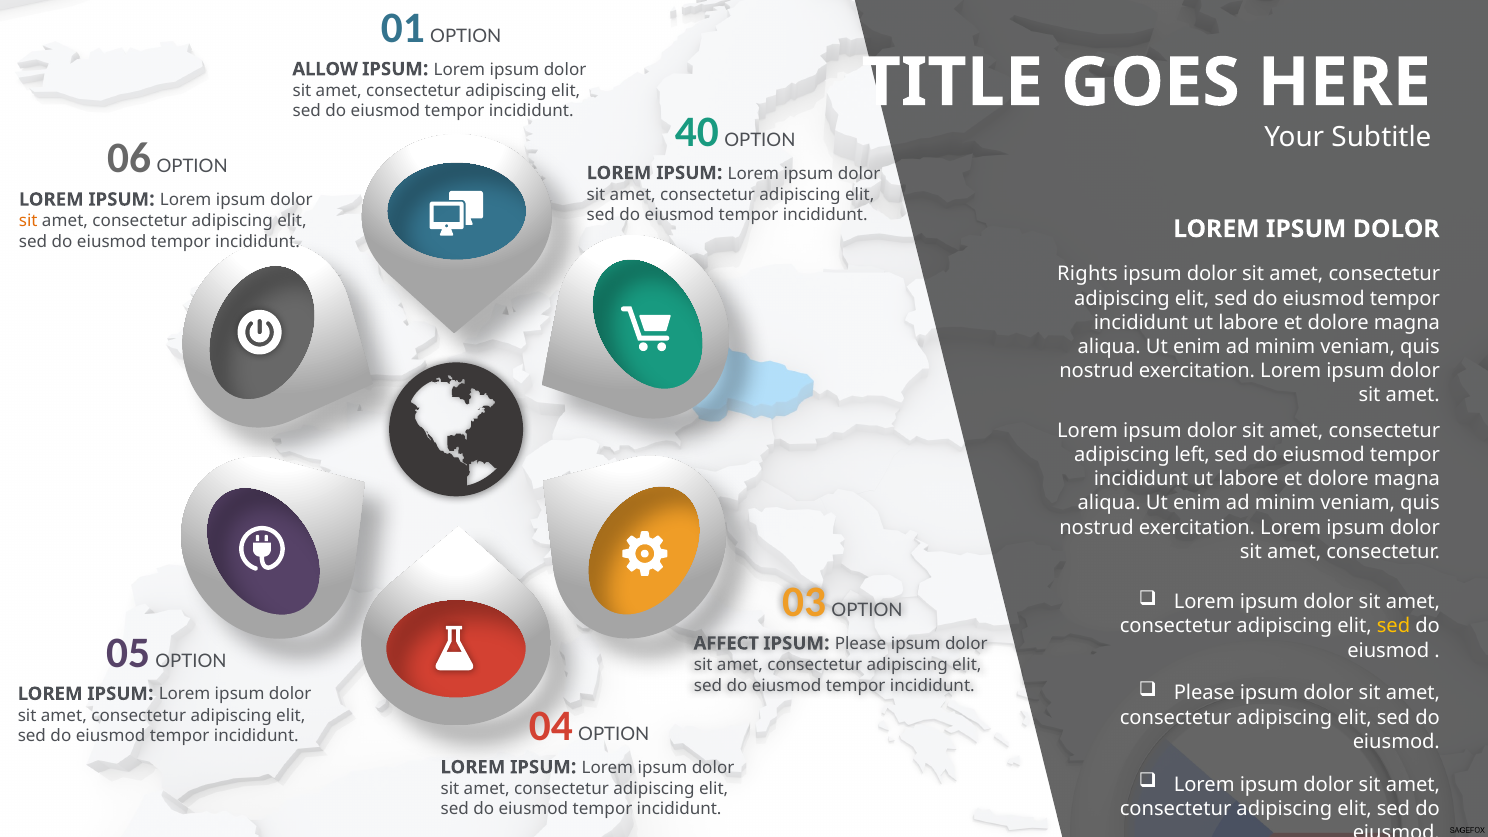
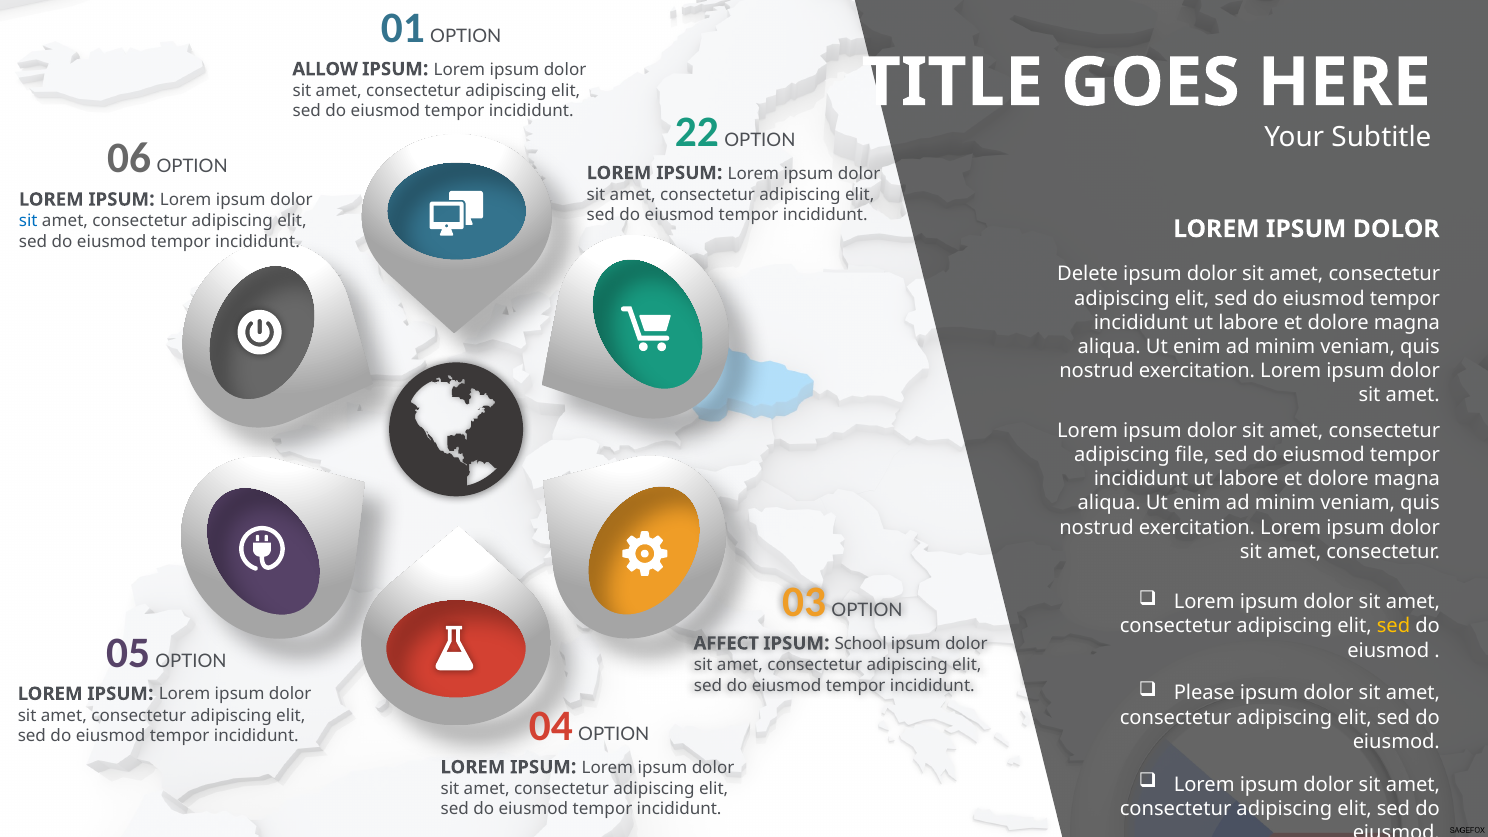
40: 40 -> 22 (697, 132)
sit colour: orange -> blue (28, 221)
Rights: Rights -> Delete (1088, 274)
left: left -> file (1192, 455)
IPSUM Please: Please -> School (861, 644)
